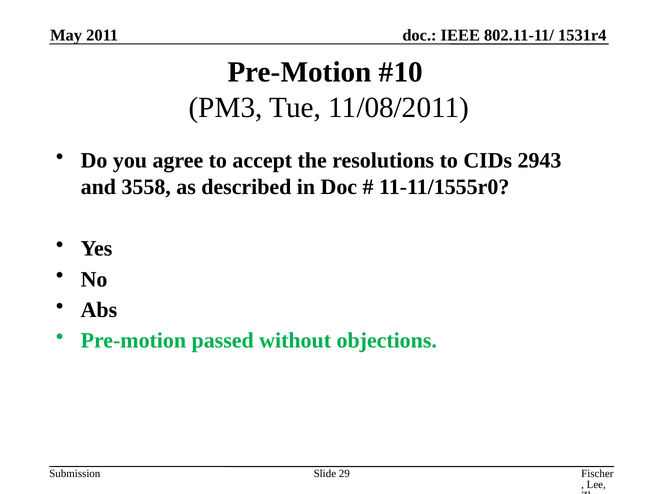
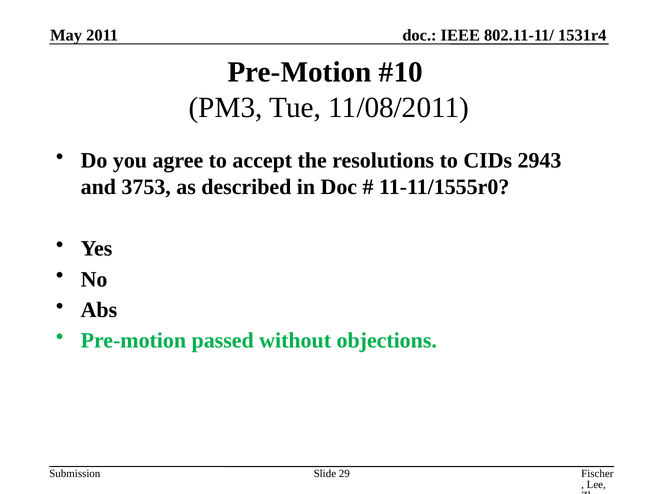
3558: 3558 -> 3753 (146, 187)
